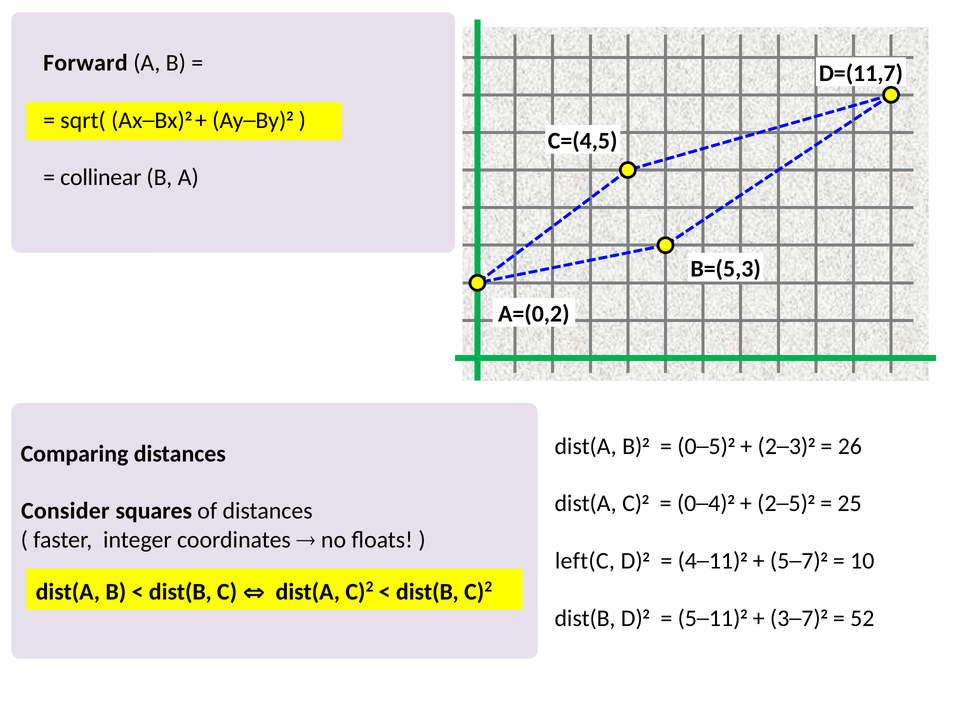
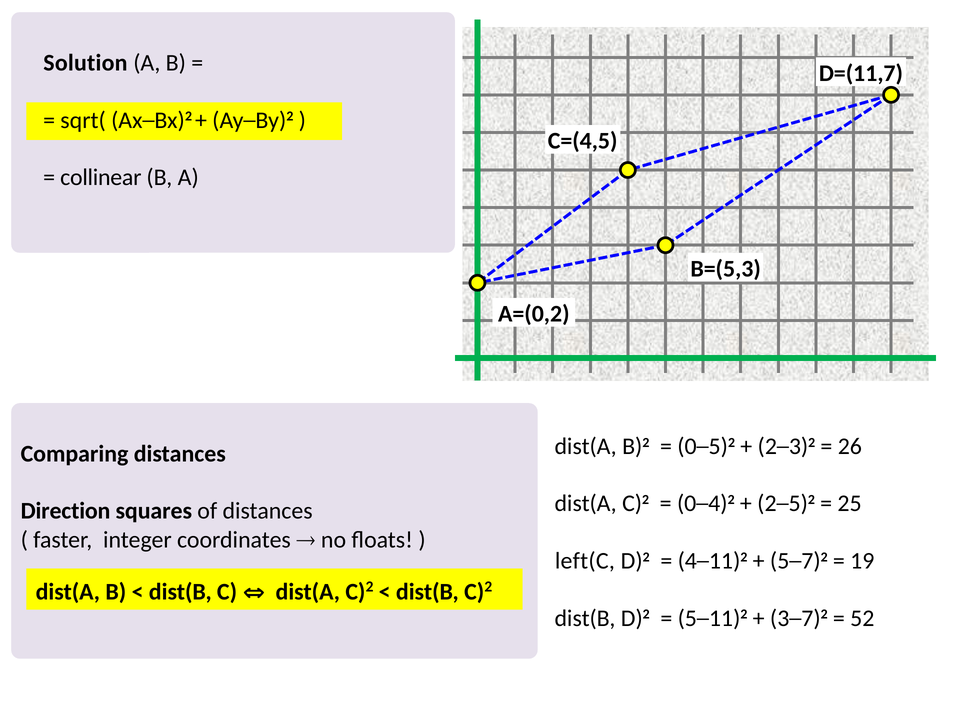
Forward: Forward -> Solution (85, 63)
Consider: Consider -> Direction (66, 511)
10: 10 -> 19 (862, 561)
